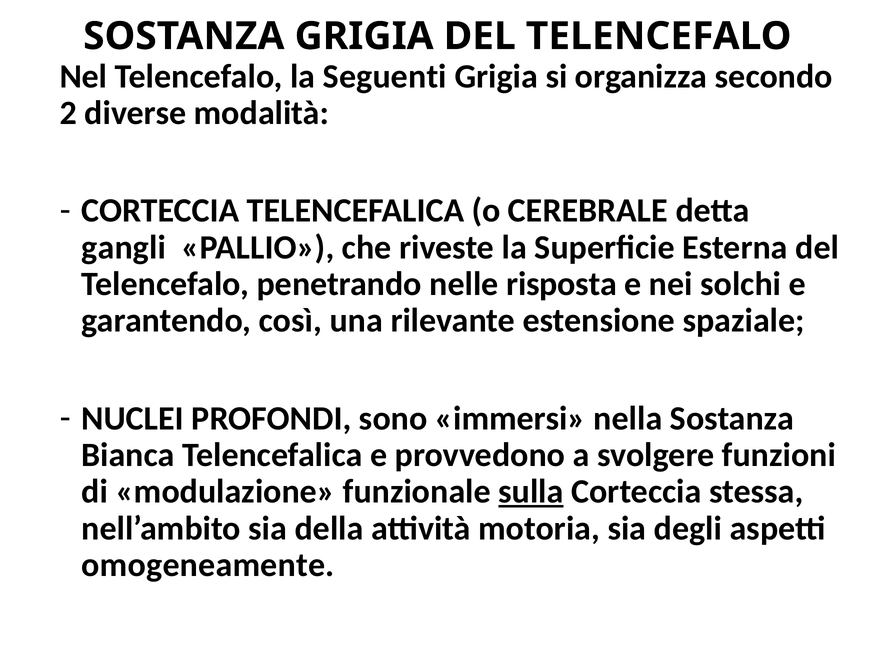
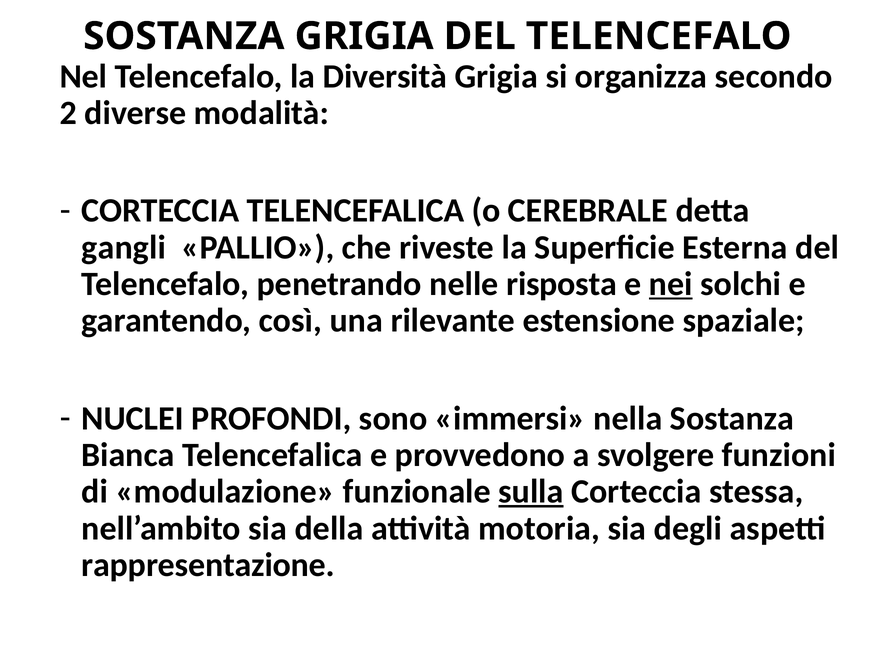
Seguenti: Seguenti -> Diversità (385, 76)
nei underline: none -> present (671, 284)
omogeneamente: omogeneamente -> rappresentazione (208, 565)
